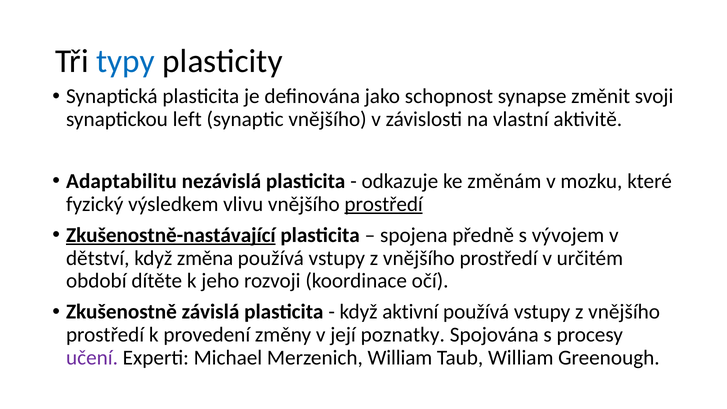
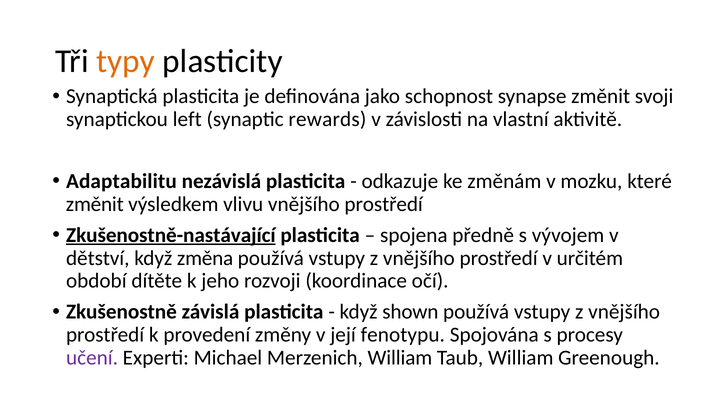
typy colour: blue -> orange (126, 61)
synaptic vnějšího: vnějšího -> rewards (327, 119)
fyzický: fyzický -> změnit (95, 204)
prostředí underline: present -> none (384, 204)
aktivní: aktivní -> shown (410, 312)
poznatky: poznatky -> fenotypu (403, 335)
